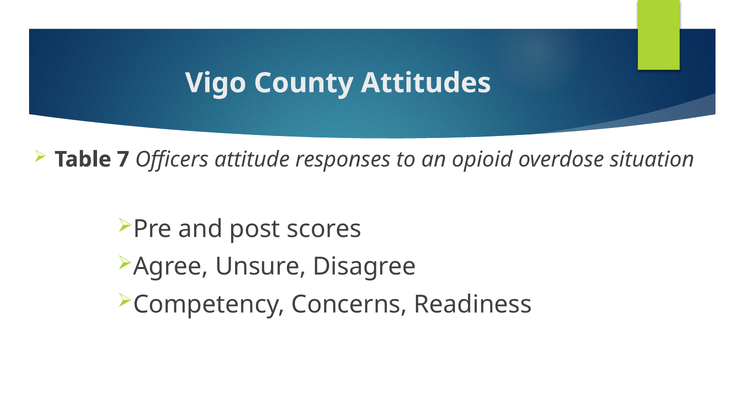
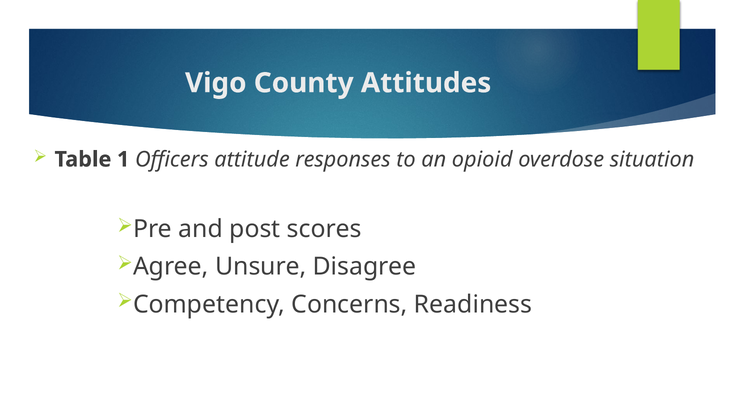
7: 7 -> 1 (123, 159)
